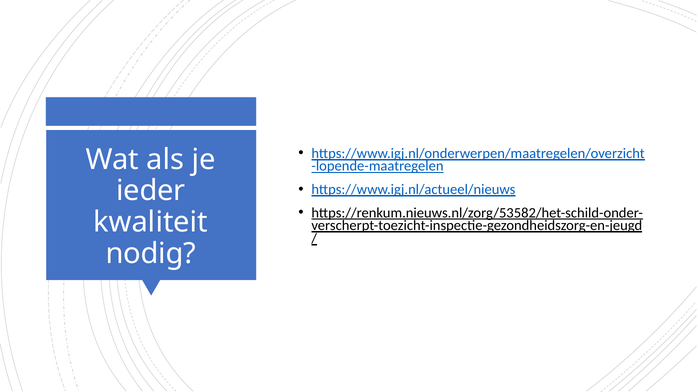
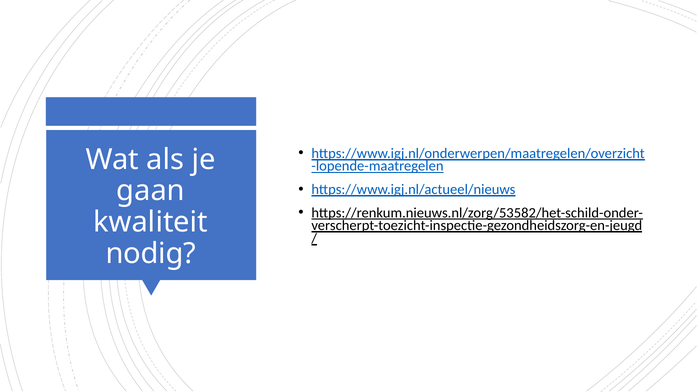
ieder: ieder -> gaan (151, 191)
